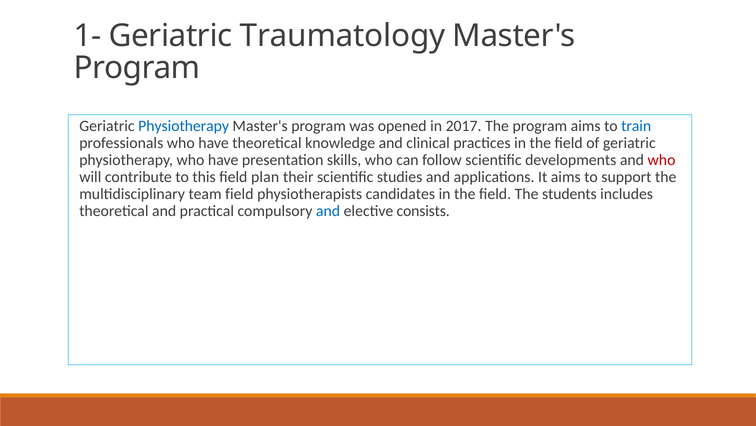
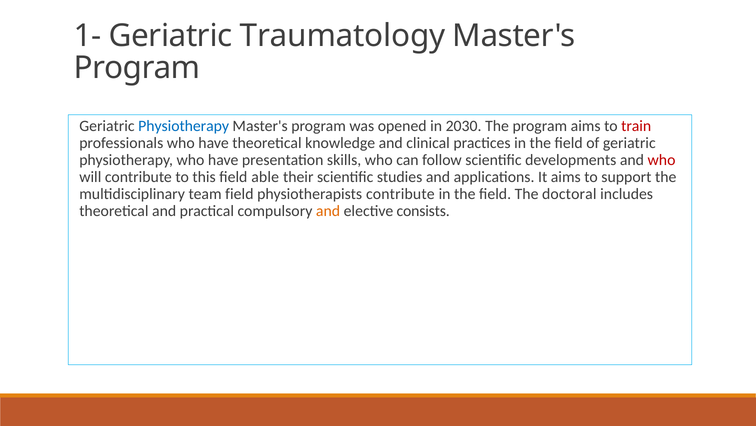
2017: 2017 -> 2030 (464, 126)
train colour: blue -> red (636, 126)
plan: plan -> able (265, 177)
physiotherapists candidates: candidates -> contribute (400, 194)
students: students -> doctoral (569, 194)
and colour: blue -> orange (328, 211)
